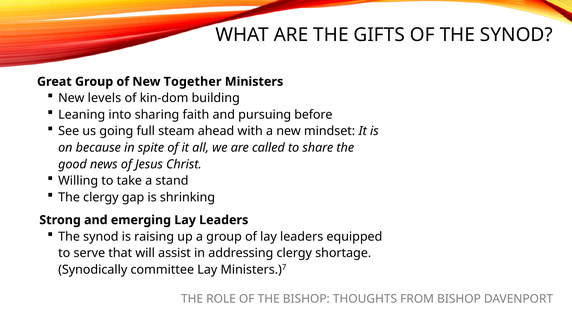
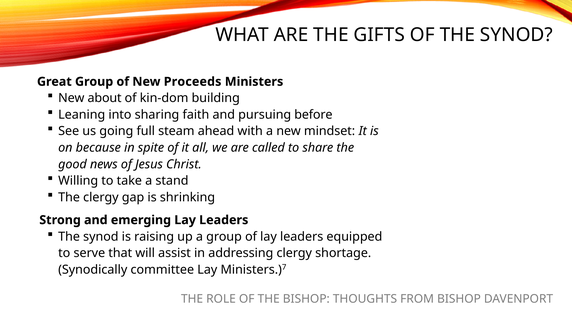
Together: Together -> Proceeds (193, 82)
levels: levels -> about (105, 98)
